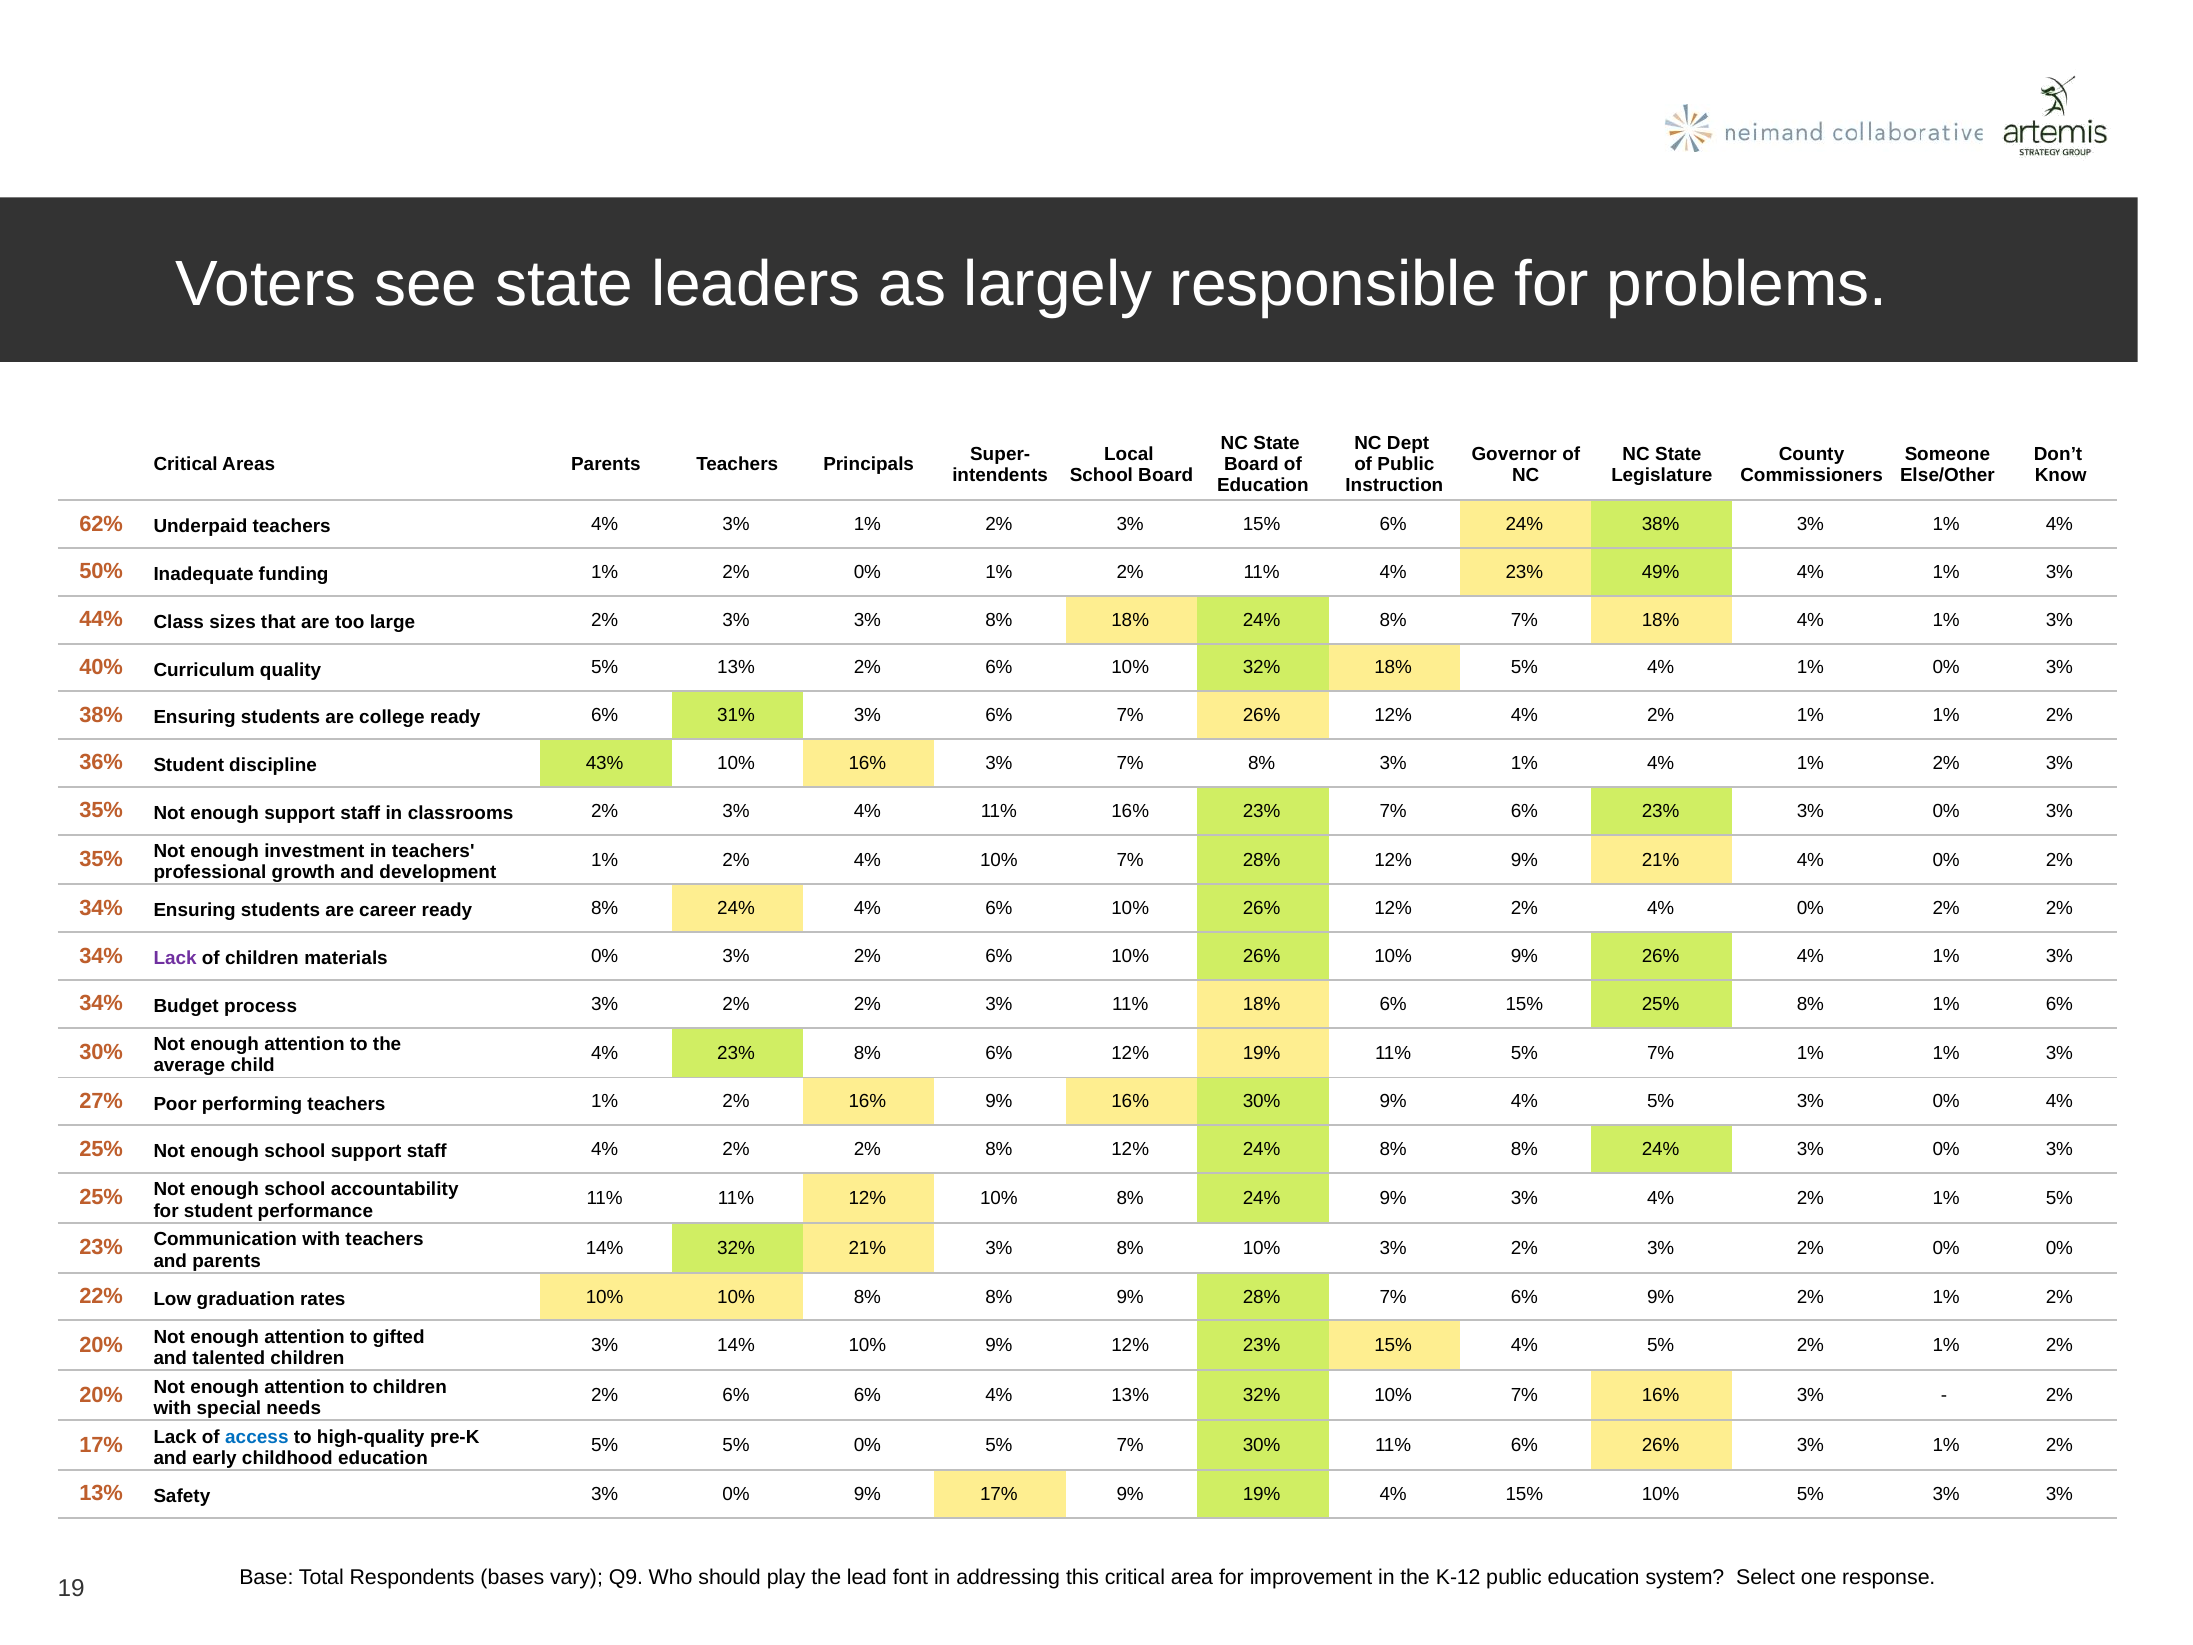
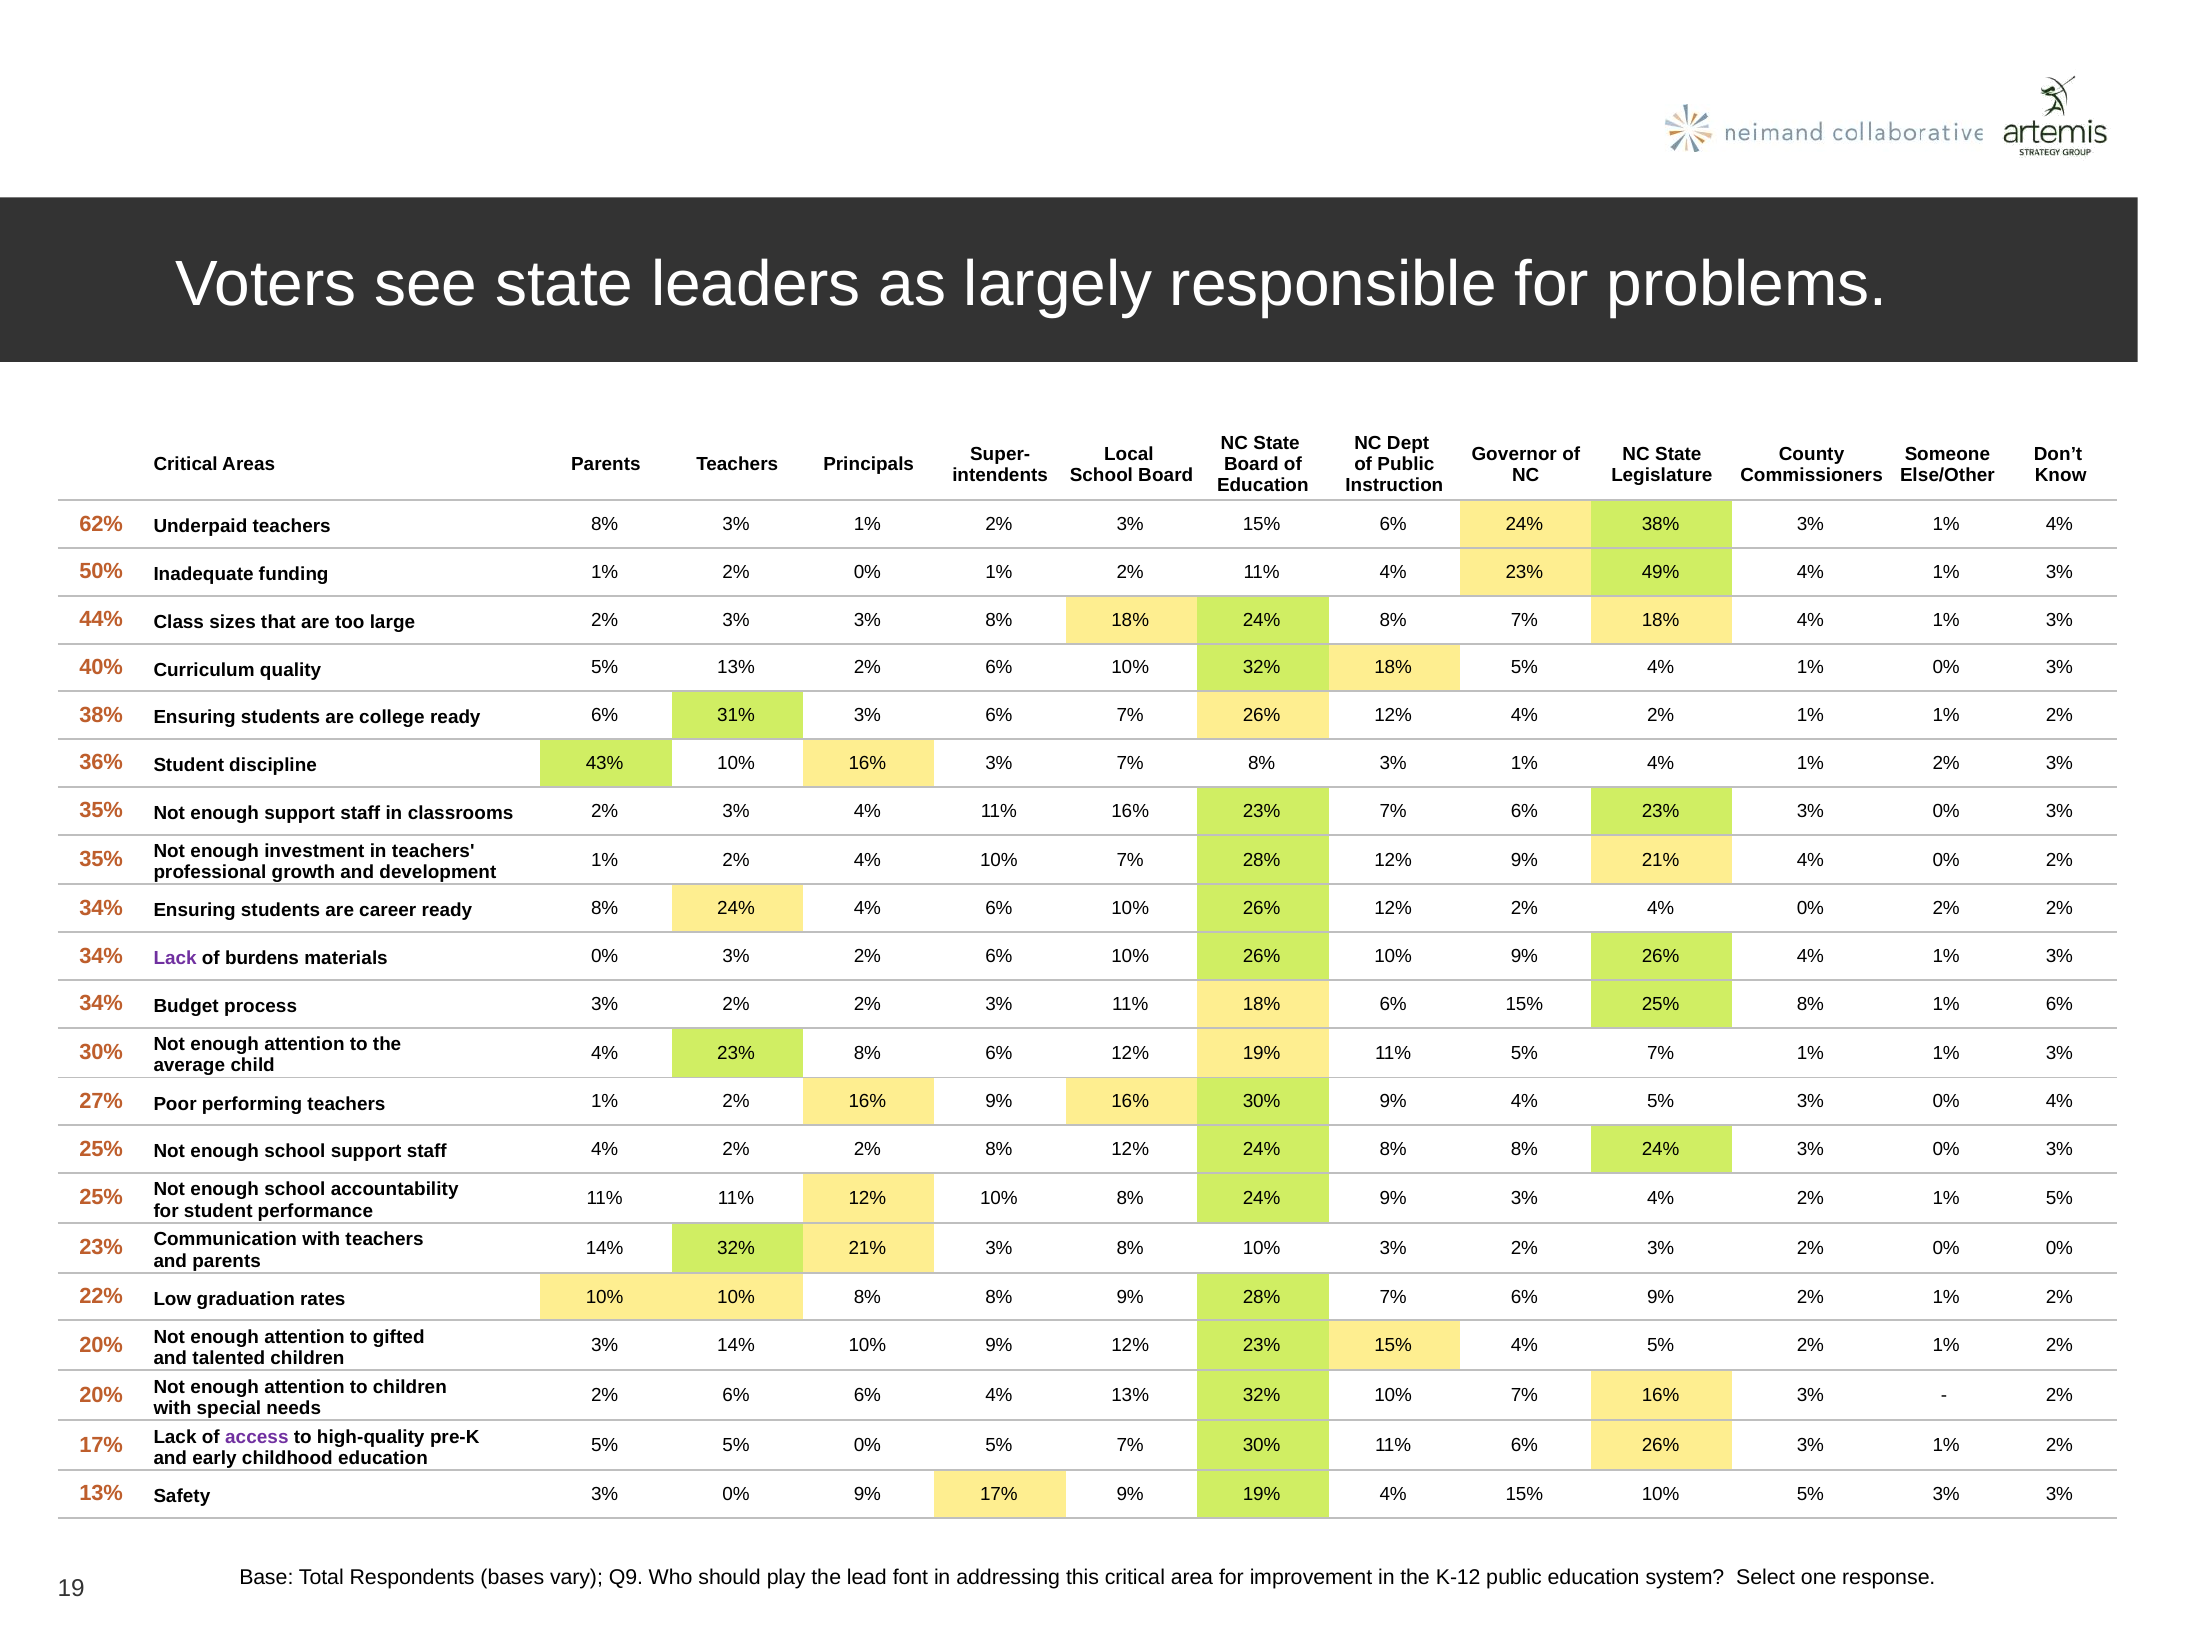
teachers 4%: 4% -> 8% (605, 524)
of children: children -> burdens (262, 958)
access colour: blue -> purple (257, 1437)
